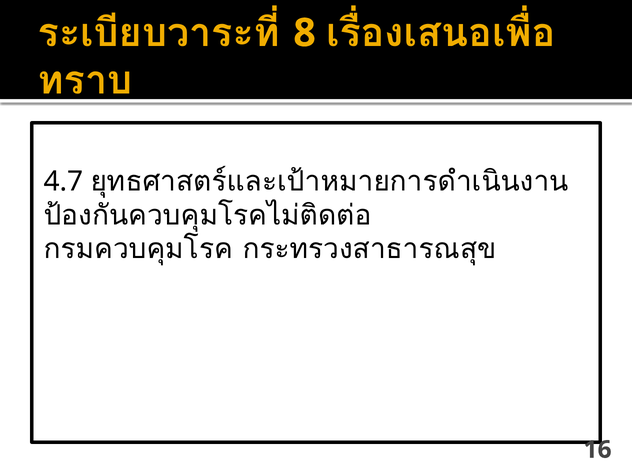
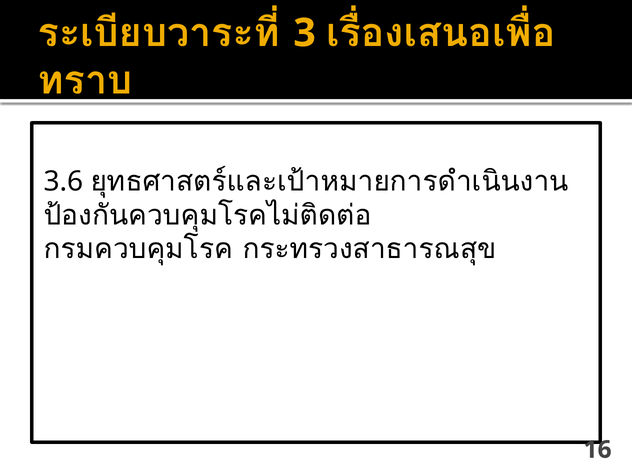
8: 8 -> 3 (305, 33)
4.7: 4.7 -> 3.6 (63, 182)
